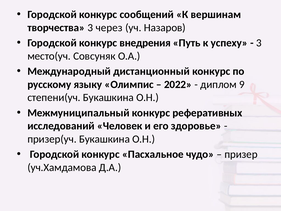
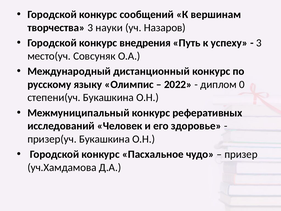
через: через -> науки (109, 28)
9: 9 -> 0 (242, 84)
